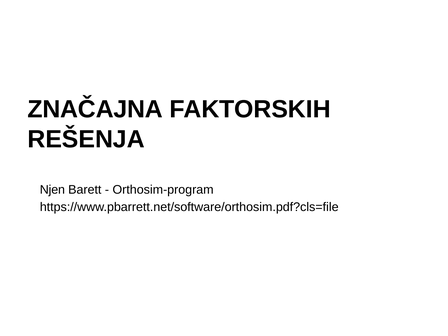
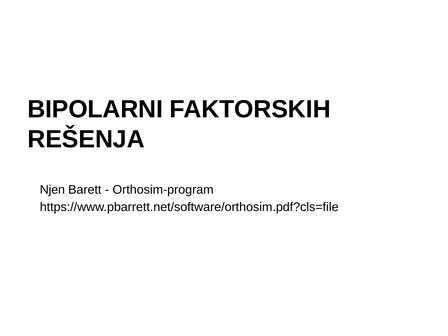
ZNAČAJNA: ZNAČAJNA -> BIPOLARNI (95, 109)
